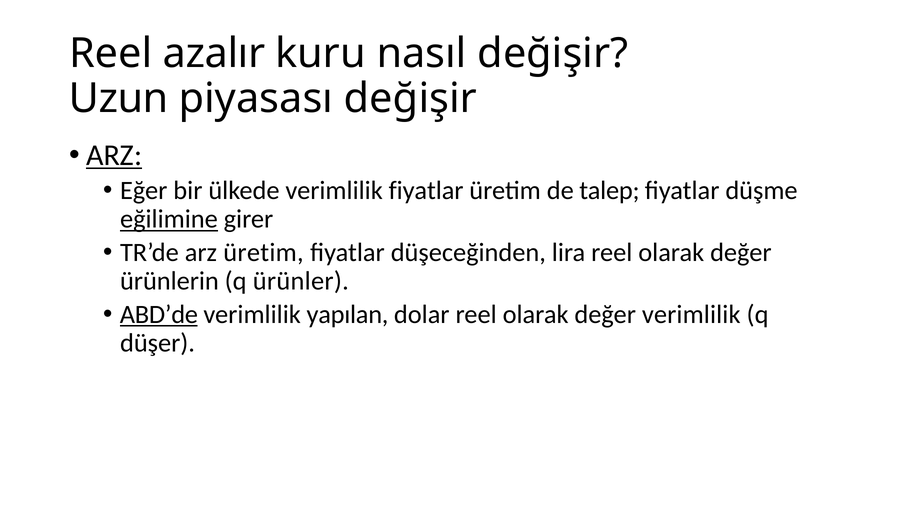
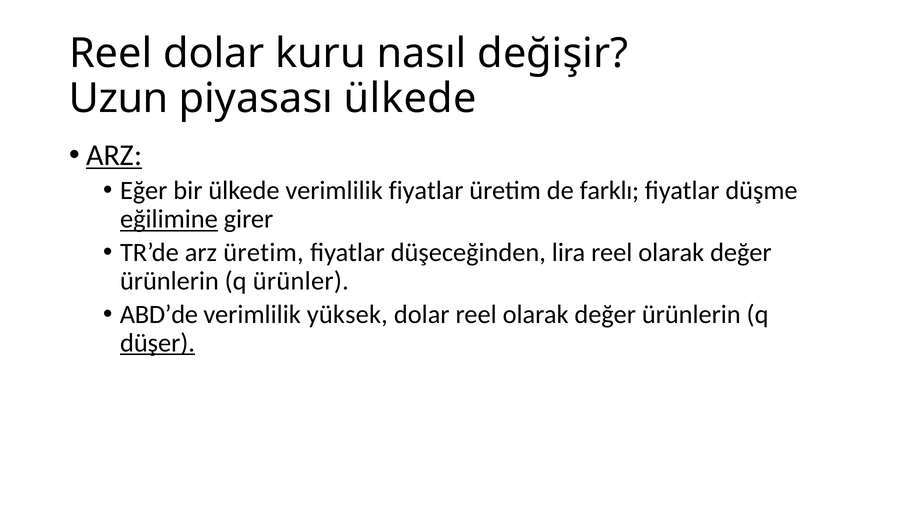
Reel azalır: azalır -> dolar (214, 54)
piyasası değişir: değişir -> ülkede (410, 99)
talep: talep -> farklı (609, 191)
ABD’de underline: present -> none (159, 314)
yapılan: yapılan -> yüksek (347, 314)
verimlilik: verimlilik -> ürünlerin (691, 314)
düşer underline: none -> present (158, 343)
